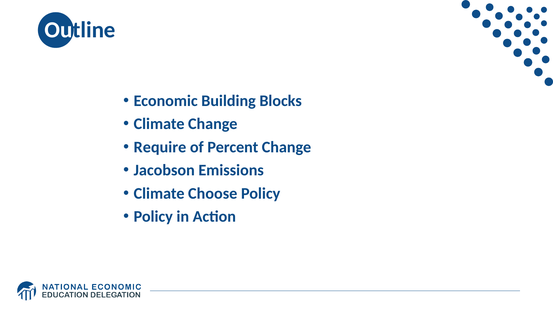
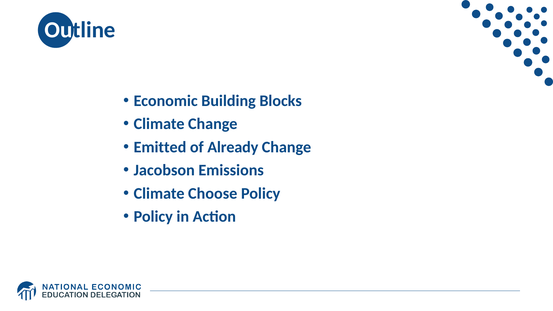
Require: Require -> Emitted (160, 147)
Percent: Percent -> Already (233, 147)
